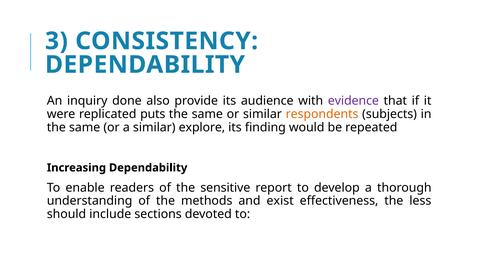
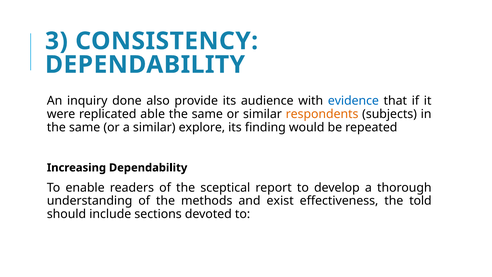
evidence colour: purple -> blue (353, 101)
puts: puts -> able (153, 114)
sensitive: sensitive -> sceptical (225, 187)
less: less -> told (420, 201)
